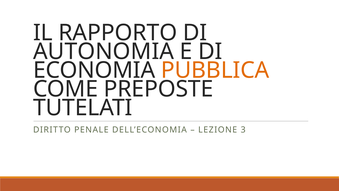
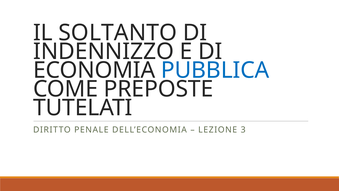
RAPPORTO: RAPPORTO -> SOLTANTO (118, 33)
AUTONOMIA: AUTONOMIA -> INDENNIZZO (104, 51)
PUBBLICA colour: orange -> blue (215, 70)
